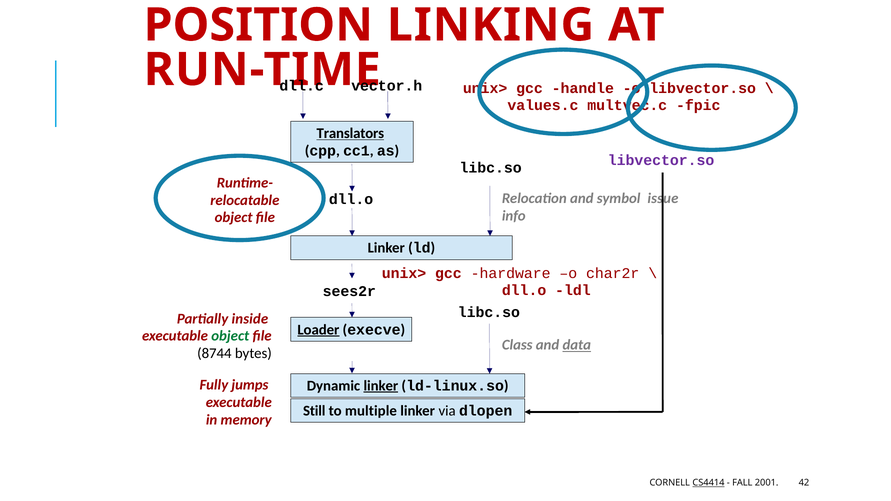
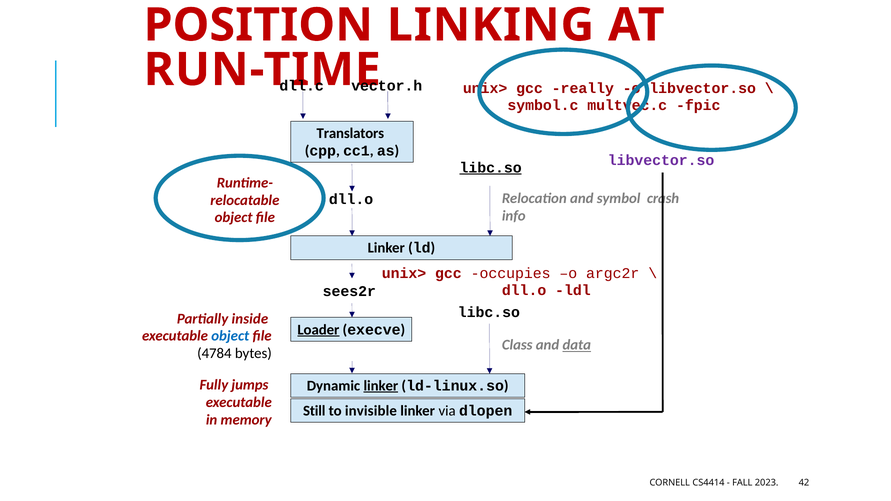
handle: handle -> really (583, 88)
values.c: values.c -> symbol.c (543, 105)
Translators underline: present -> none (350, 133)
libc.so underline: none -> present (491, 168)
issue: issue -> crash (663, 198)
hardware: hardware -> occupies (511, 274)
char2r: char2r -> argc2r (613, 274)
object colour: green -> blue (230, 336)
8744: 8744 -> 4784 (214, 354)
multiple: multiple -> invisible (371, 411)
CS4414 underline: present -> none (708, 483)
2001: 2001 -> 2023 (767, 483)
